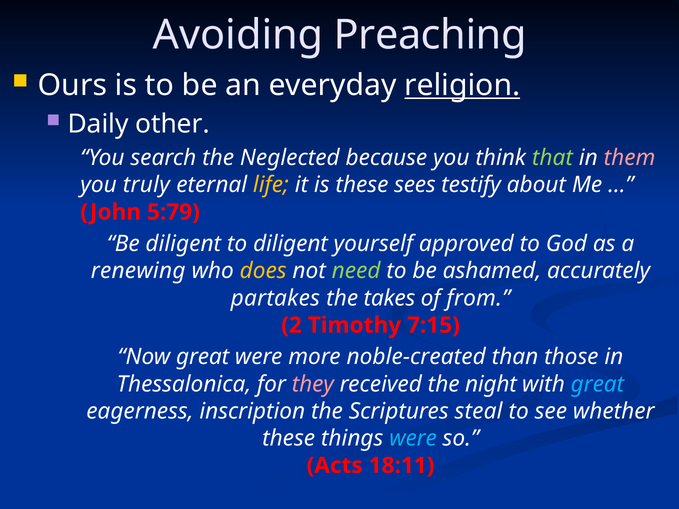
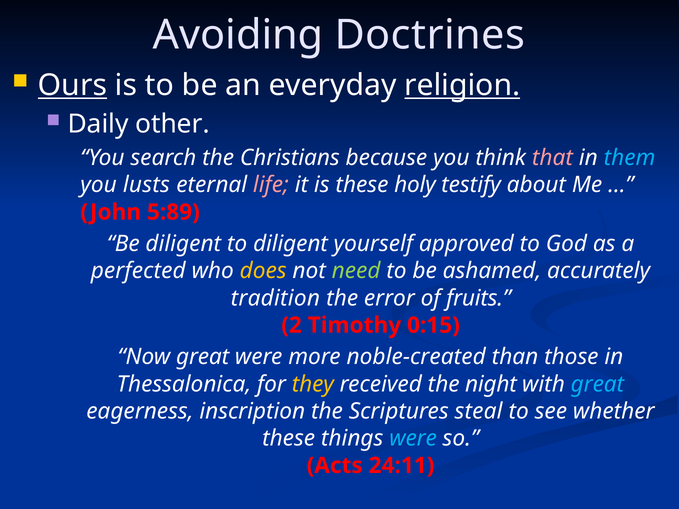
Preaching: Preaching -> Doctrines (430, 35)
Ours underline: none -> present (72, 85)
Neglected: Neglected -> Christians (290, 158)
that colour: light green -> pink (552, 158)
them colour: pink -> light blue (630, 158)
truly: truly -> lusts (146, 185)
life colour: yellow -> pink (271, 185)
sees: sees -> holy (415, 185)
5:79: 5:79 -> 5:89 (173, 212)
renewing: renewing -> perfected (138, 271)
partakes: partakes -> tradition (275, 298)
takes: takes -> error (389, 298)
from: from -> fruits (479, 298)
7:15: 7:15 -> 0:15 (433, 325)
they colour: pink -> yellow (313, 384)
18:11: 18:11 -> 24:11 (402, 466)
